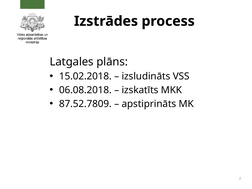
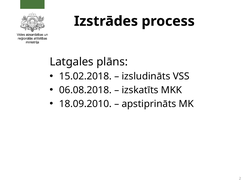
87.52.7809: 87.52.7809 -> 18.09.2010 (85, 104)
